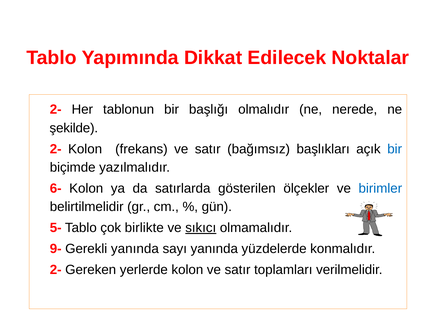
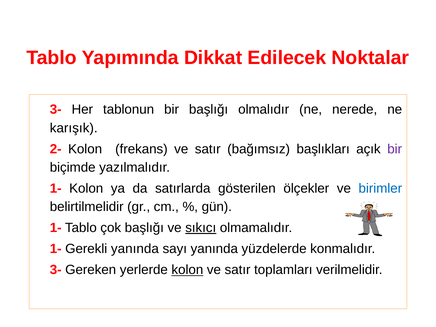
2-: 2- -> 3- (56, 109)
şekilde: şekilde -> karışık (74, 128)
bir colour: blue -> purple (395, 149)
6-: 6- -> 1- (56, 188)
5-: 5- -> 1- (56, 228)
çok birlikte: birlikte -> başlığı (144, 228)
9-: 9- -> 1- (56, 249)
2-: 2- -> 3- (56, 270)
kolon underline: none -> present (187, 270)
